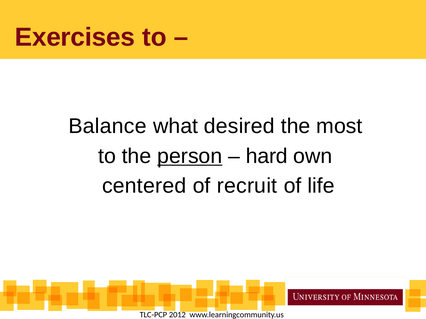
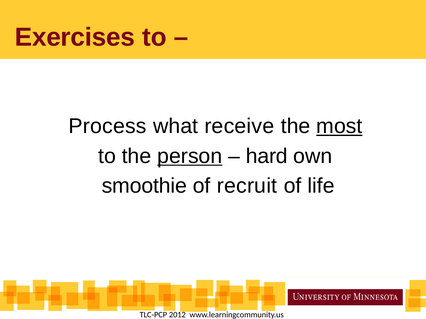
Balance: Balance -> Process (108, 126)
desired: desired -> receive (239, 126)
most underline: none -> present (339, 126)
centered: centered -> smoothie (144, 186)
